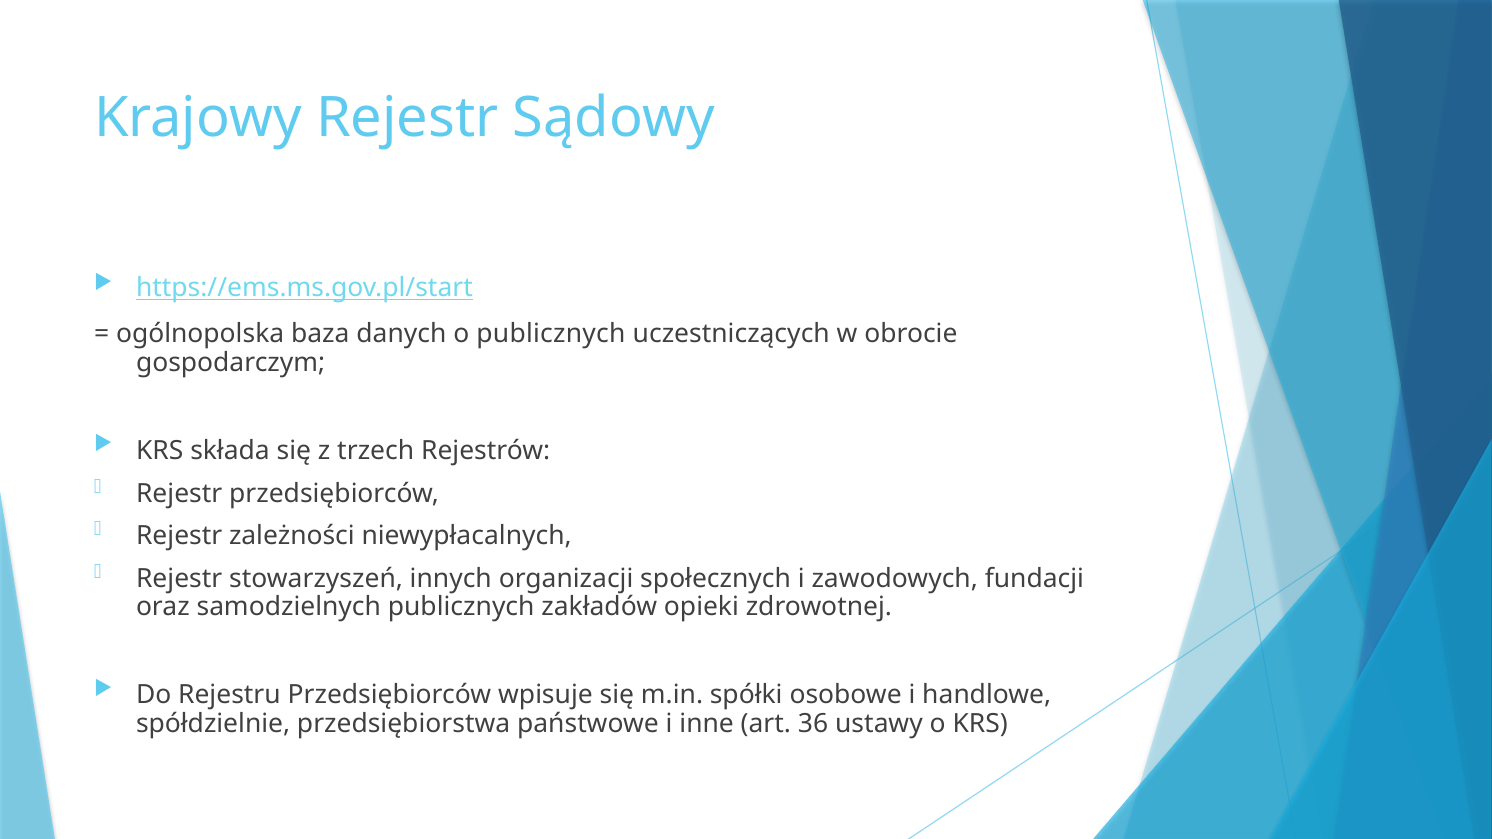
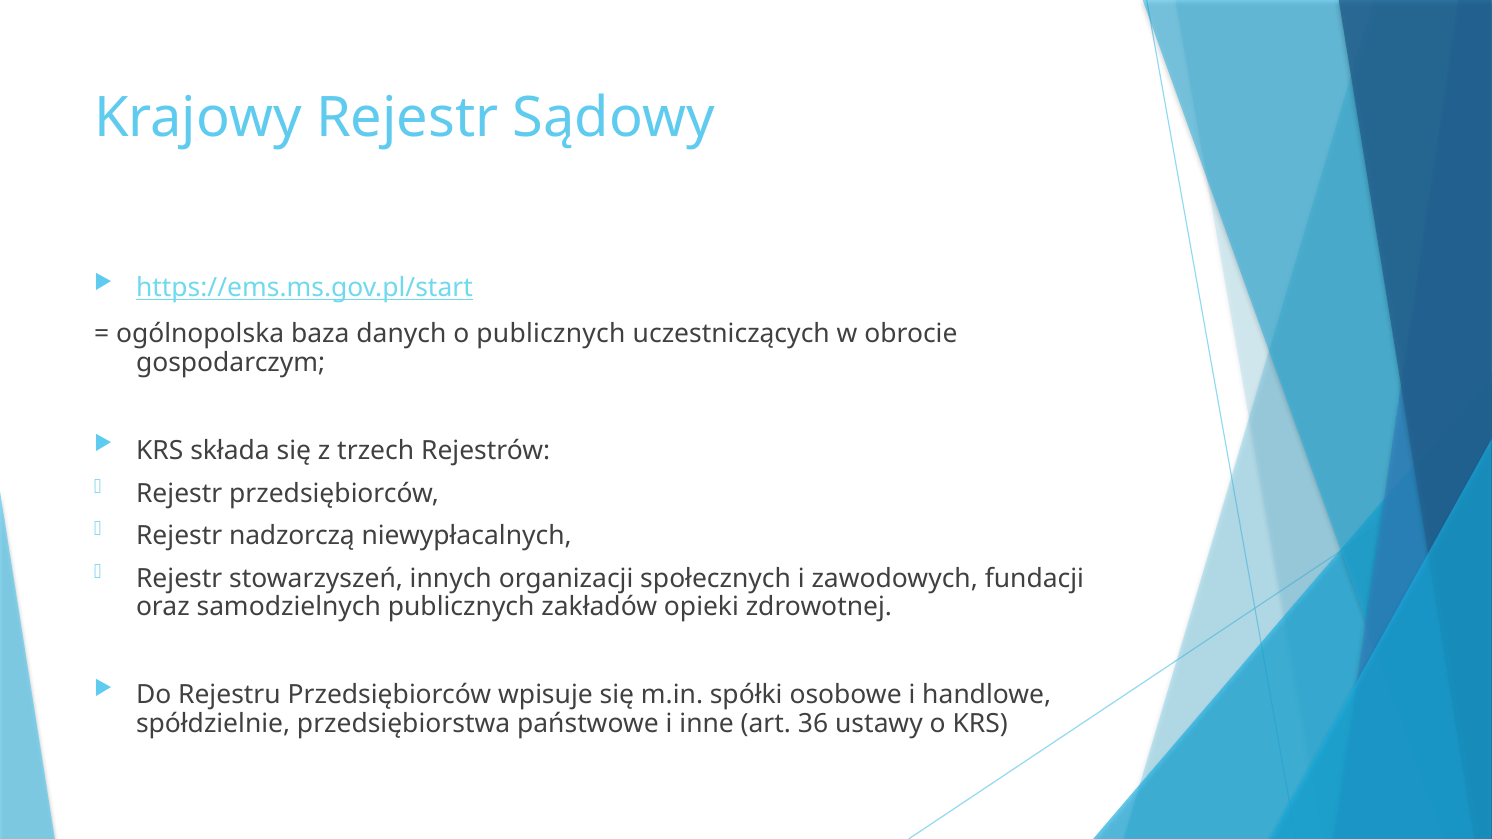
zależności: zależności -> nadzorczą (292, 536)
